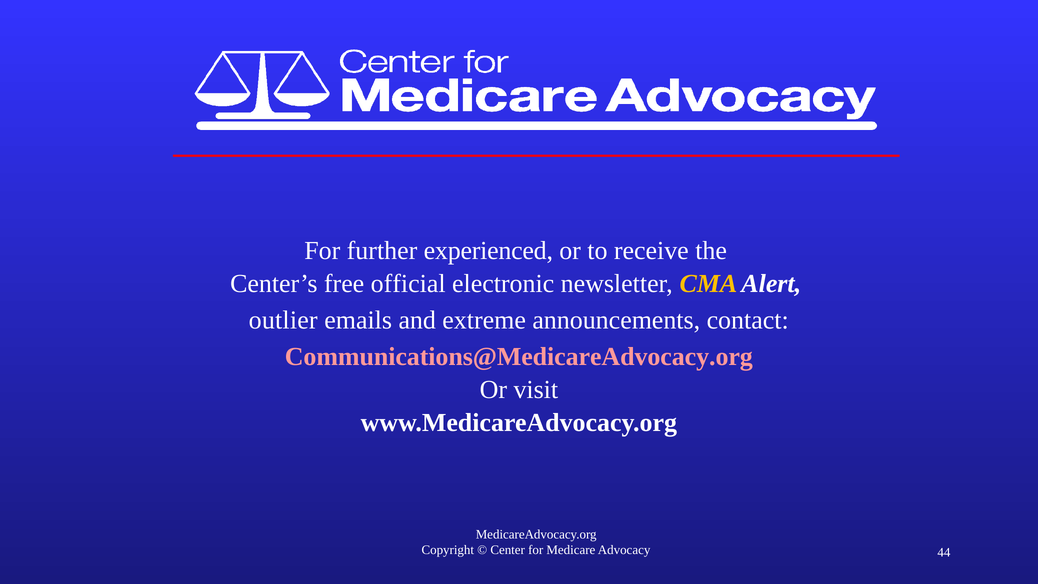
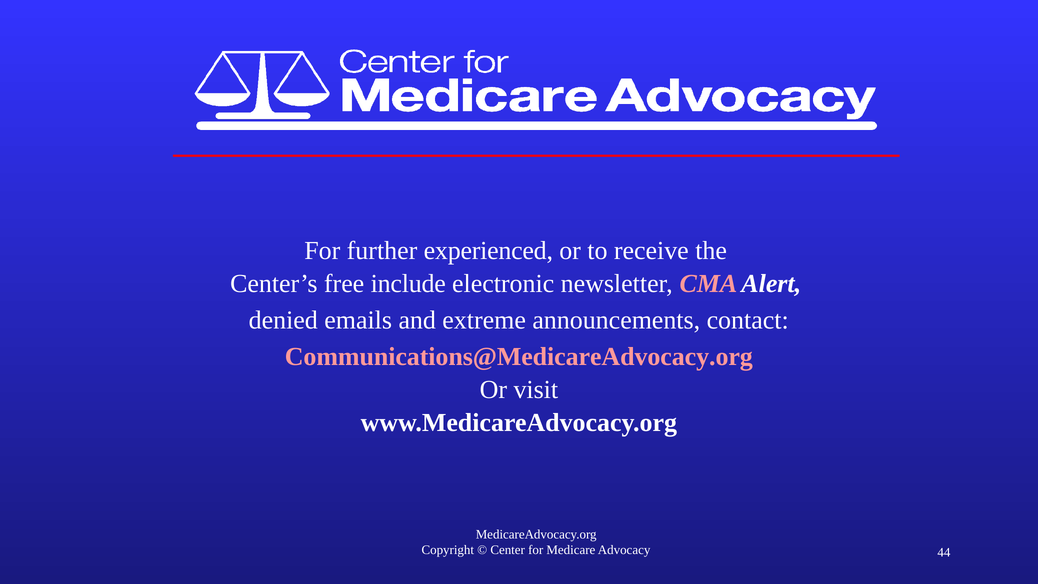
official: official -> include (408, 284)
CMA colour: yellow -> pink (708, 284)
outlier: outlier -> denied (283, 320)
